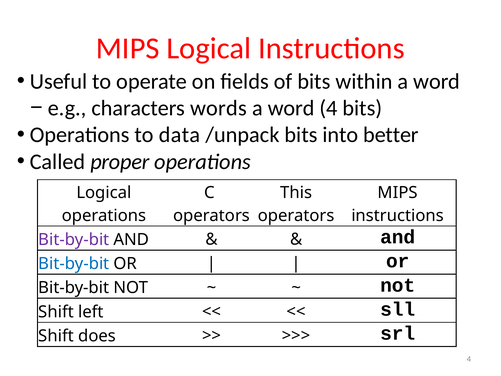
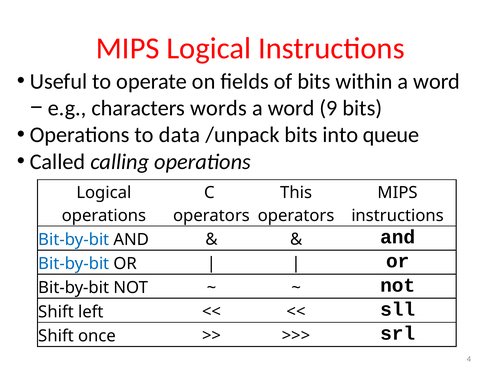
word 4: 4 -> 9 (328, 108)
better: better -> queue (391, 135)
proper: proper -> calling (120, 162)
Bit-by-bit colour: purple -> blue (74, 239)
does: does -> once (97, 336)
